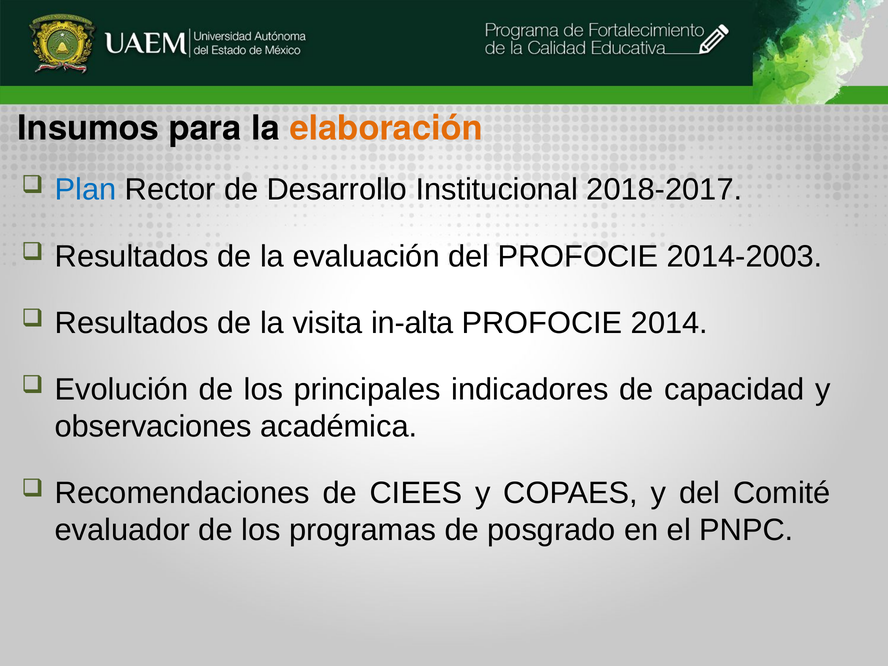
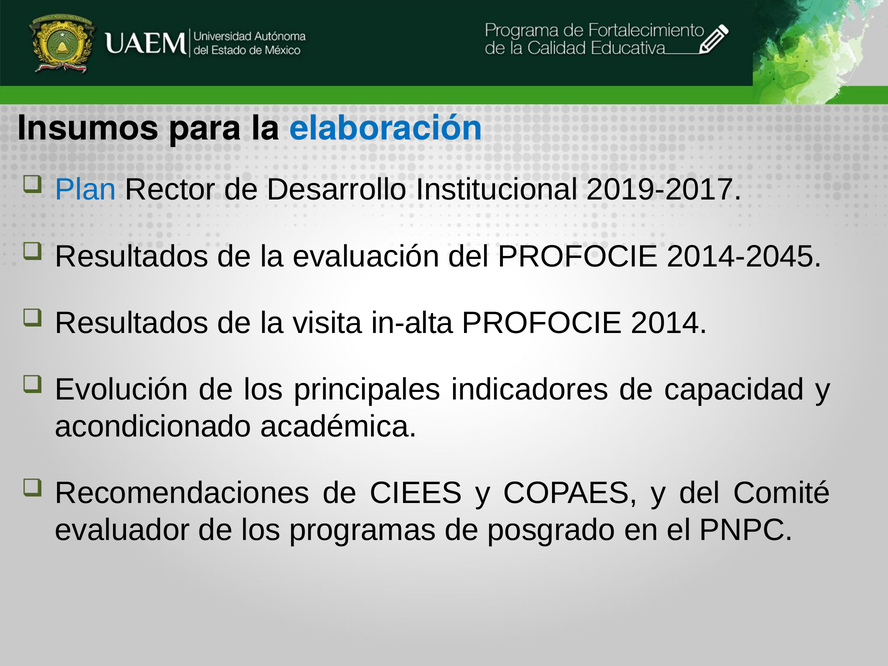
elaboración colour: orange -> blue (386, 128)
2018-2017: 2018-2017 -> 2019-2017 (664, 190)
2014-2003: 2014-2003 -> 2014-2045 (745, 256)
observaciones: observaciones -> acondicionado (153, 427)
